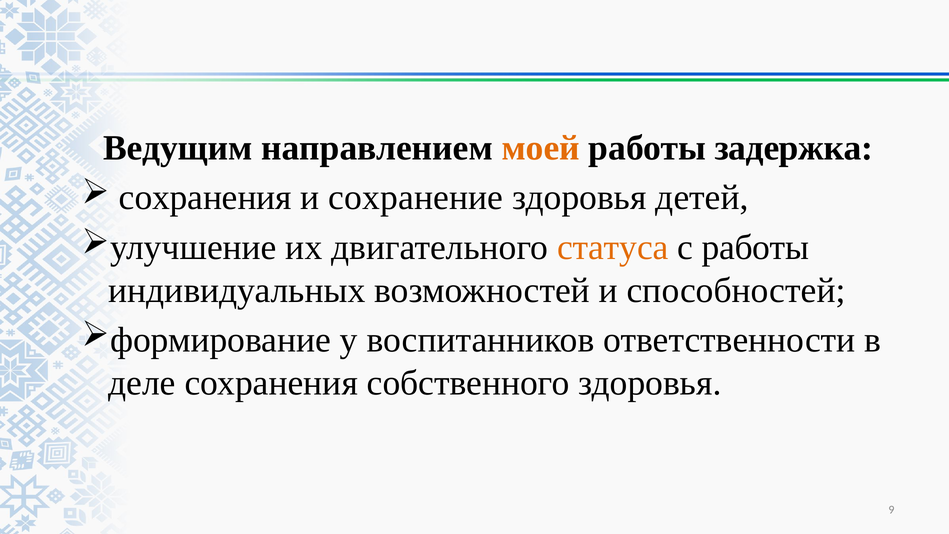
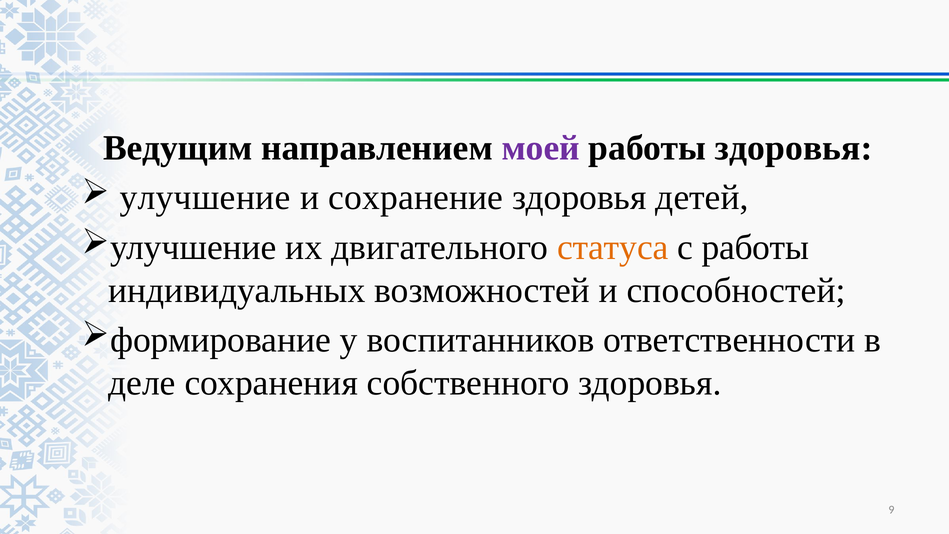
моей colour: orange -> purple (541, 148)
работы задержка: задержка -> здоровья (794, 148)
сохранения: сохранения -> улучшение (205, 198)
